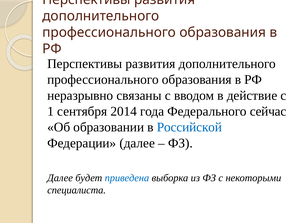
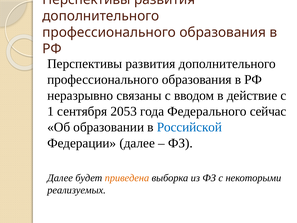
2014: 2014 -> 2053 (124, 111)
приведена colour: blue -> orange (127, 178)
специалиста: специалиста -> реализуемых (77, 190)
